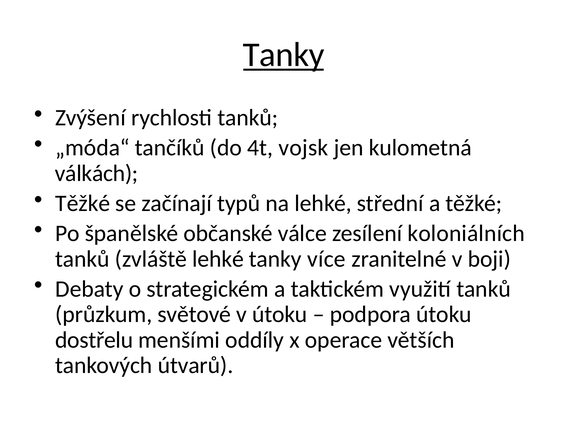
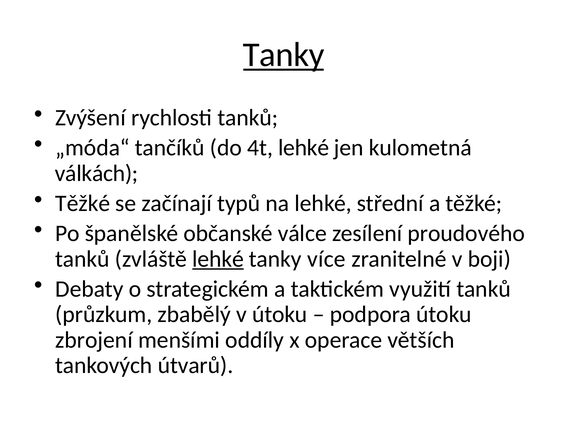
4t vojsk: vojsk -> lehké (304, 148)
koloniálních: koloniálních -> proudového (466, 234)
lehké underline: none -> present (218, 259)
světové: světové -> zbabělý (194, 315)
dostřelu: dostřelu -> zbrojení (94, 340)
